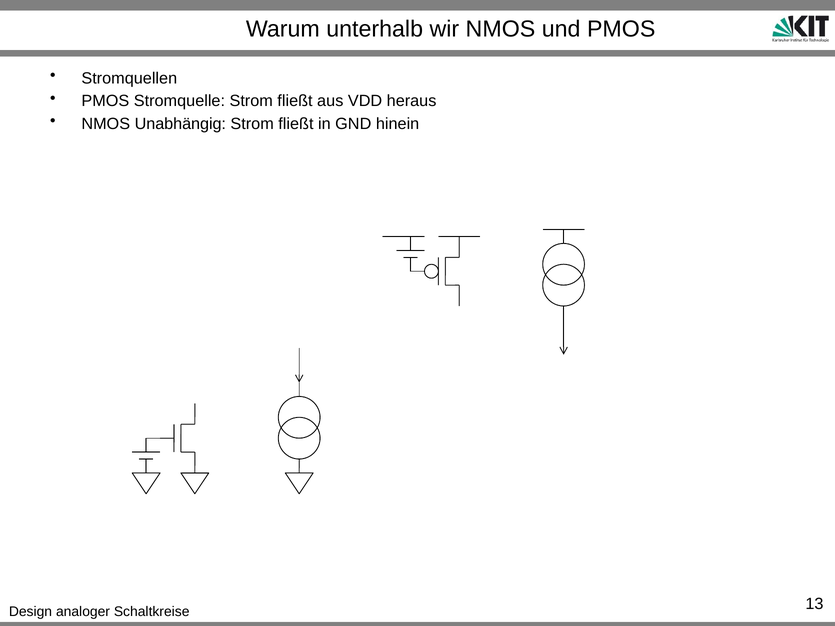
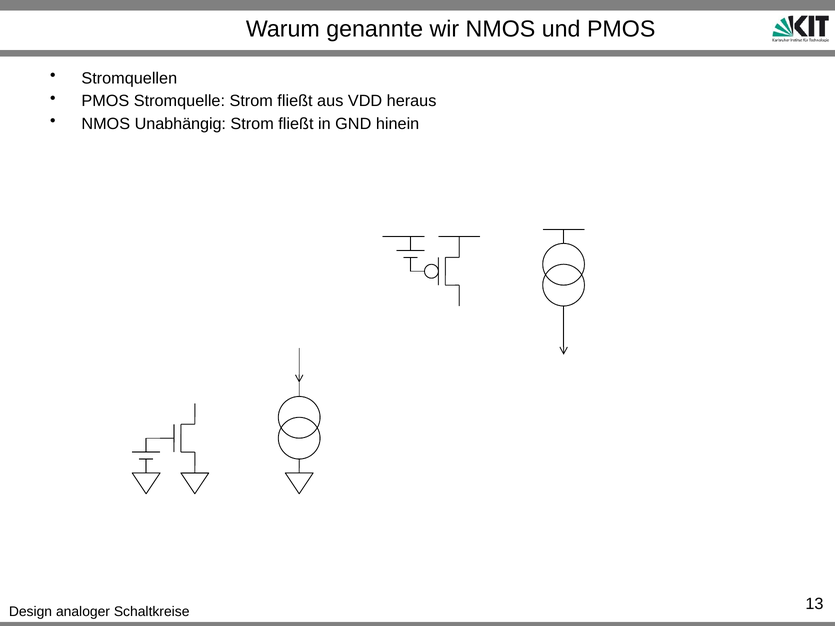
unterhalb: unterhalb -> genannte (375, 29)
